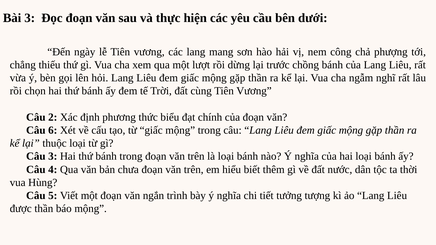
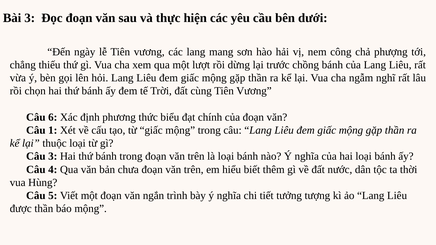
2: 2 -> 6 (53, 117)
6: 6 -> 1 (53, 130)
